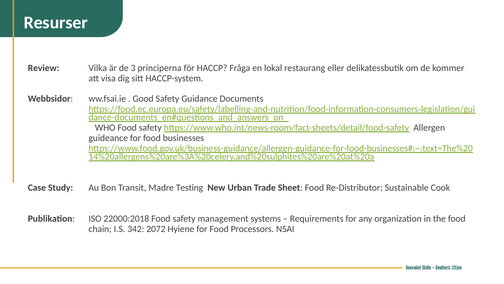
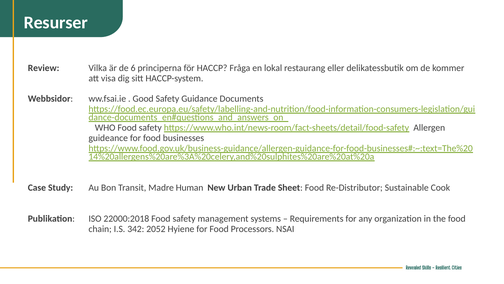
3: 3 -> 6 (133, 68)
Testing: Testing -> Human (190, 187)
2072: 2072 -> 2052 (156, 229)
